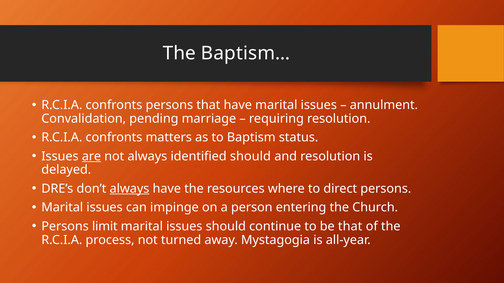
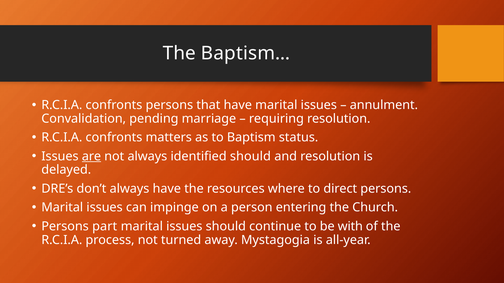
always underline: present -> none (129, 189)
limit: limit -> part (105, 227)
be that: that -> with (350, 227)
